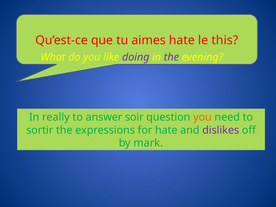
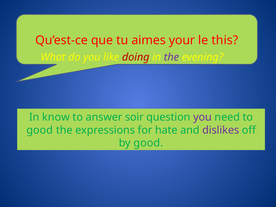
aimes hate: hate -> your (182, 40)
doing colour: purple -> red (136, 57)
really: really -> know (56, 117)
you colour: orange -> purple (203, 117)
sortir: sortir -> good (40, 130)
by mark: mark -> good (148, 143)
